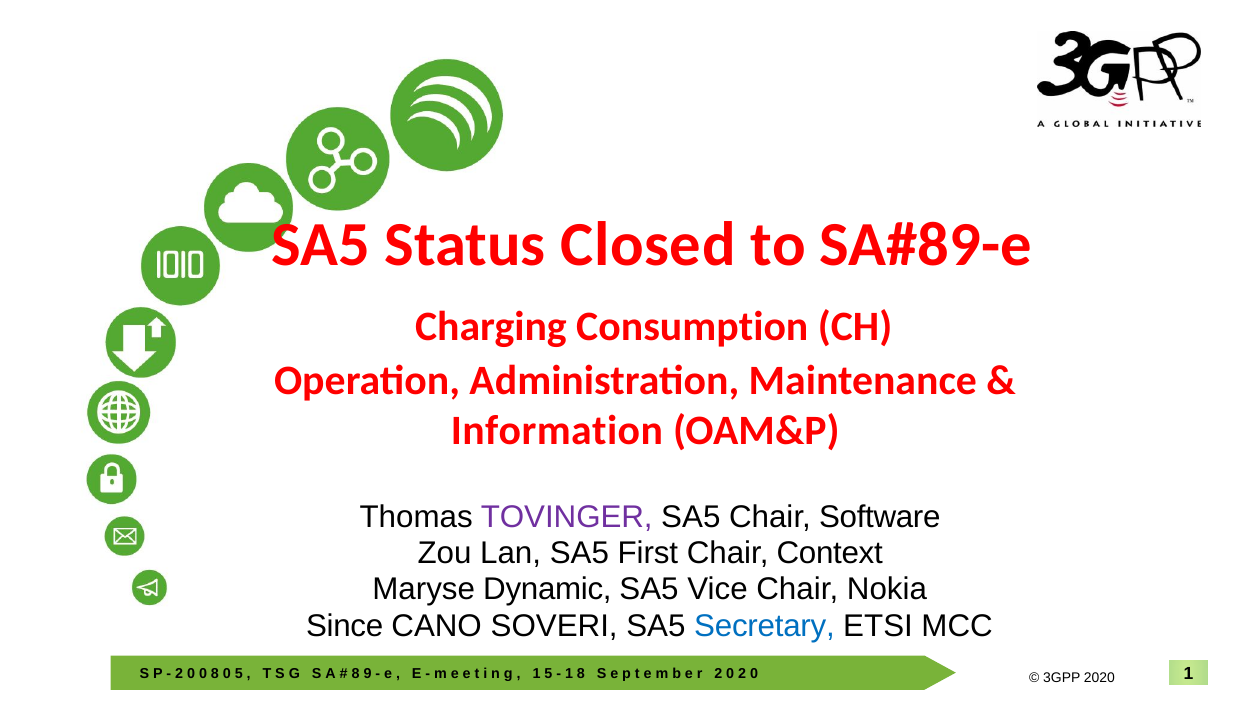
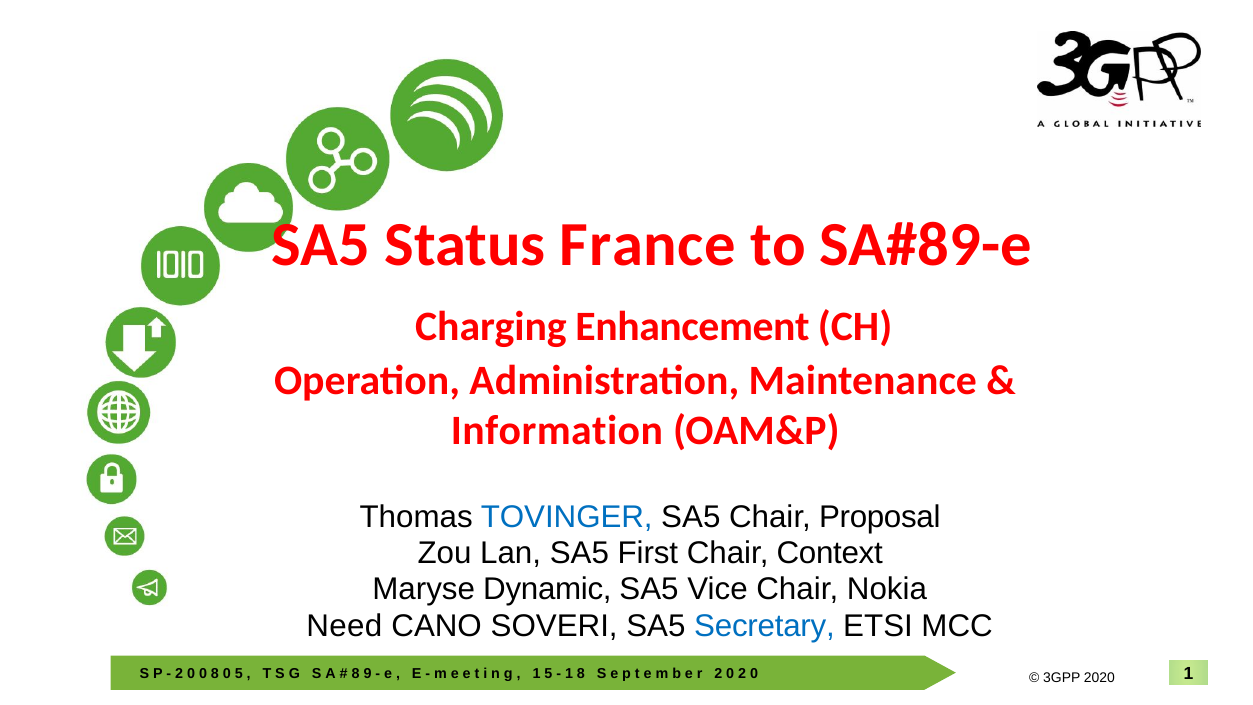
Closed: Closed -> France (648, 244)
Consumption: Consumption -> Enhancement (693, 326)
TOVINGER colour: purple -> blue (567, 517)
Software: Software -> Proposal (880, 517)
Since: Since -> Need (344, 626)
